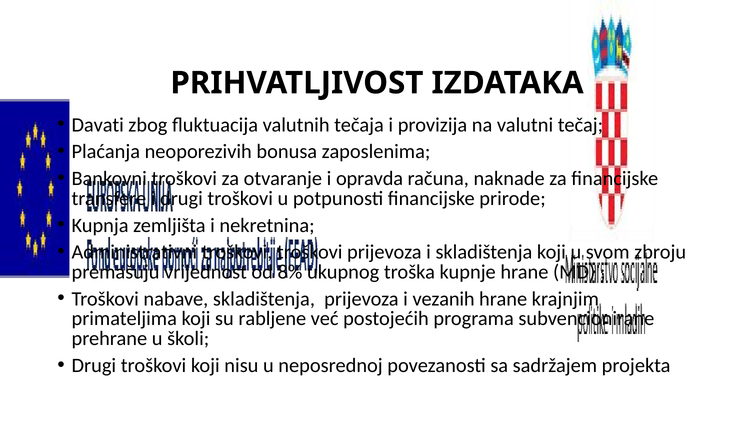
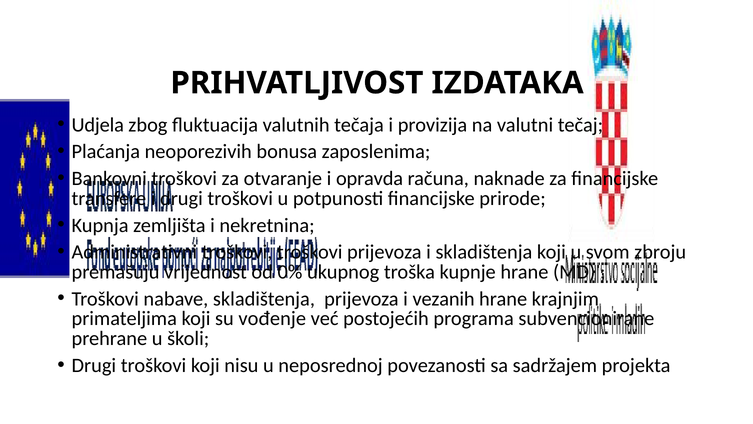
Davati: Davati -> Udjela (98, 125)
8%: 8% -> 0% (290, 272)
rabljene: rabljene -> vođenje (272, 318)
